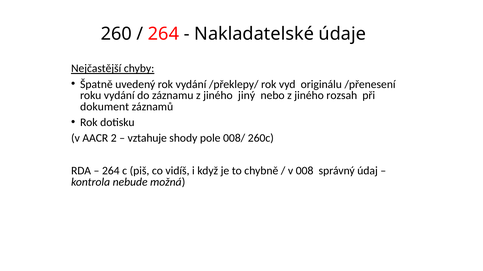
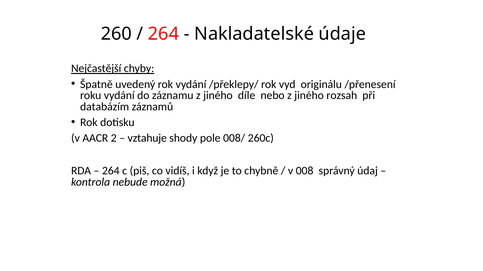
jiný: jiný -> díle (247, 96)
dokument: dokument -> databázím (105, 107)
